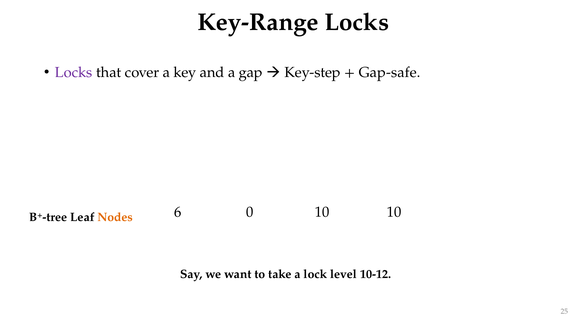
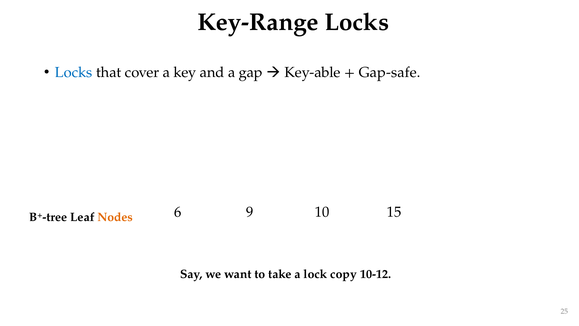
Locks colour: purple -> blue (74, 72)
Key-step: Key-step -> Key-able (312, 72)
0: 0 -> 9 (250, 212)
10 10: 10 -> 15 (394, 212)
level: level -> copy (344, 274)
